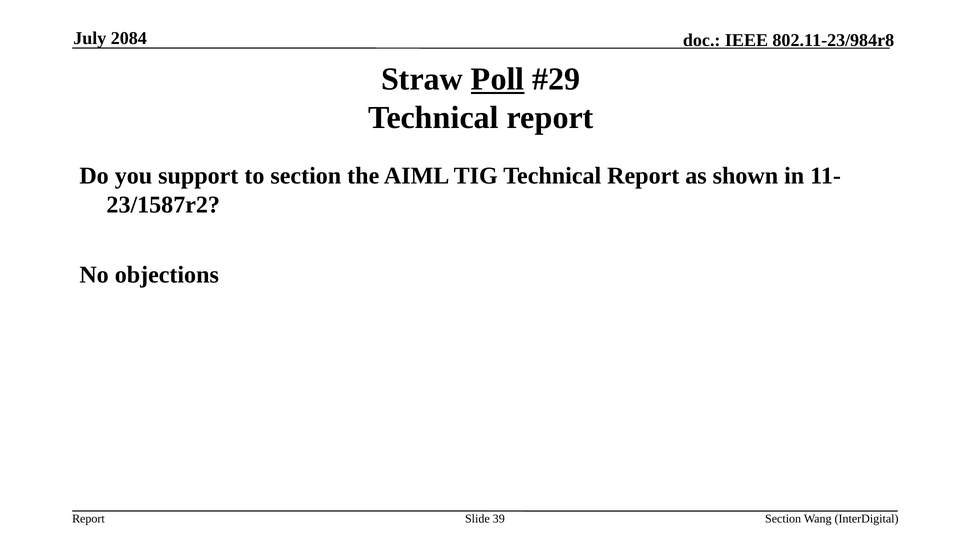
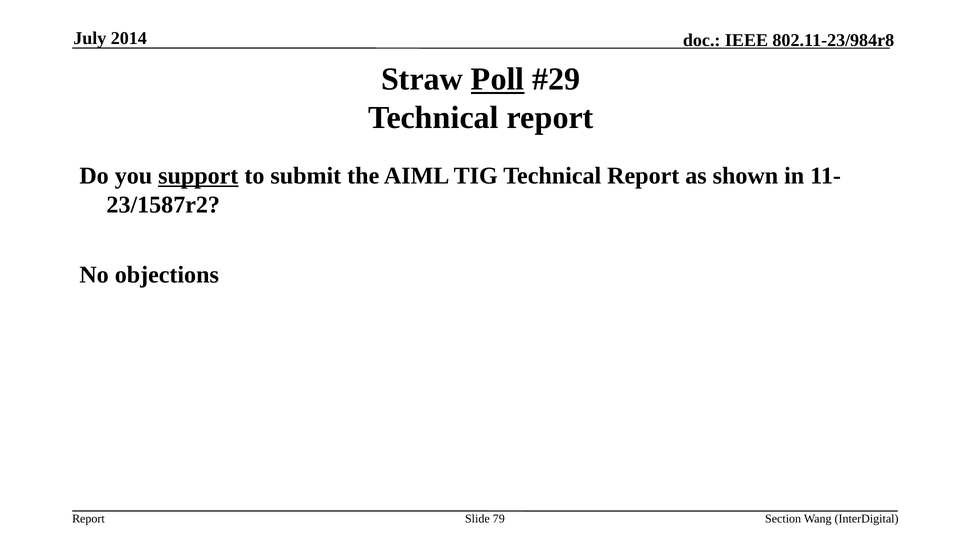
2084: 2084 -> 2014 (129, 38)
support underline: none -> present (198, 176)
to section: section -> submit (306, 176)
39: 39 -> 79 (499, 519)
